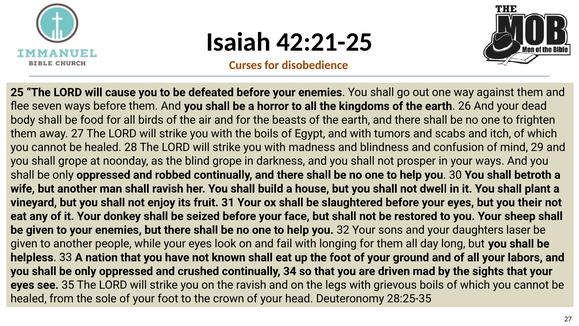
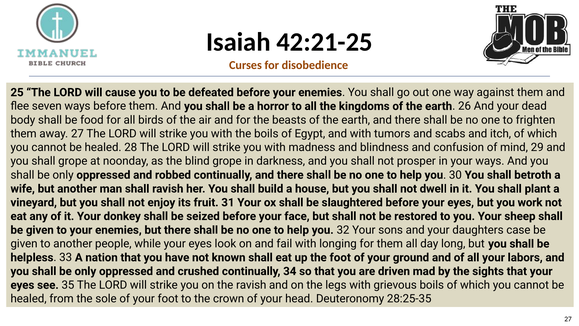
their: their -> work (530, 202)
laser: laser -> case (518, 230)
